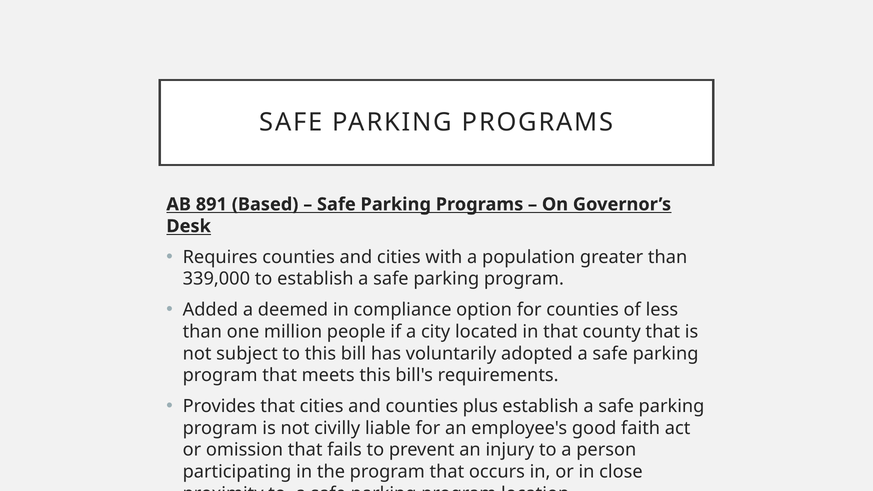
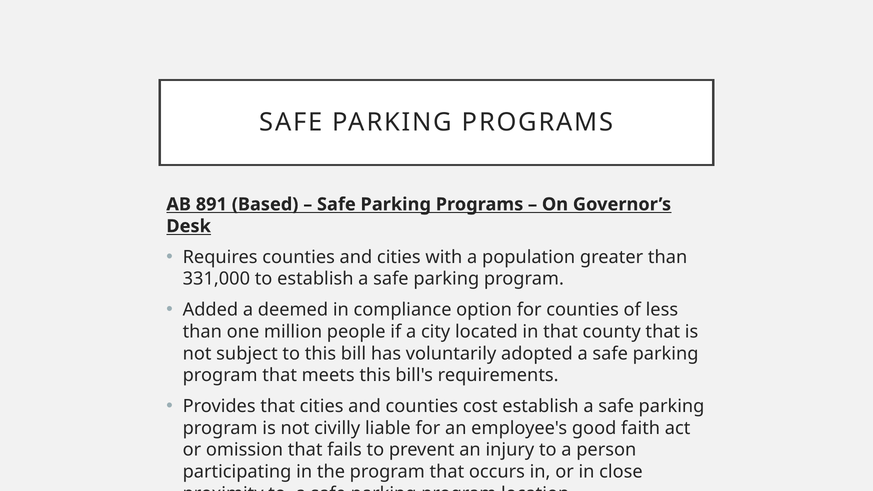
339,000: 339,000 -> 331,000 (216, 279)
plus: plus -> cost (480, 406)
